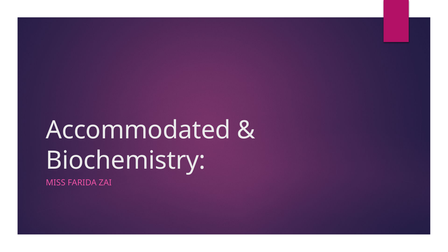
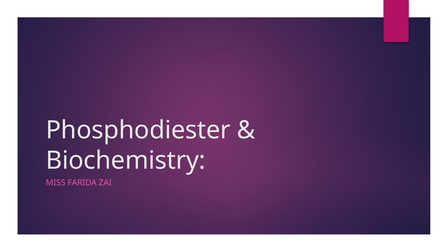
Accommodated: Accommodated -> Phosphodiester (138, 130)
